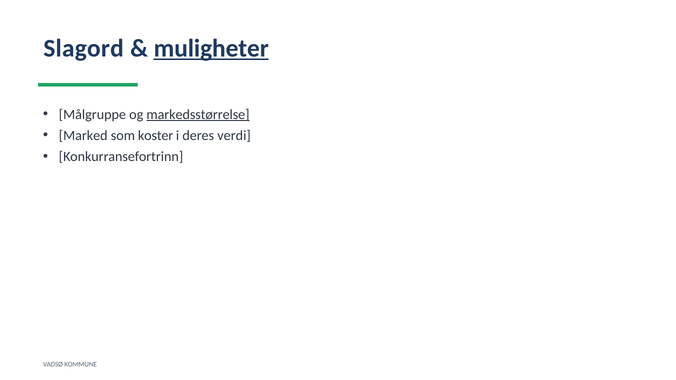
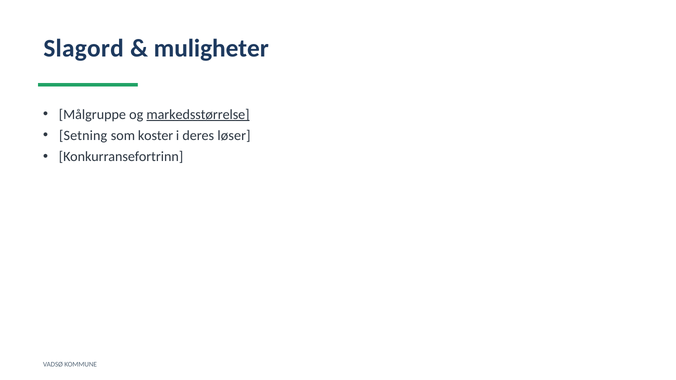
muligheter underline: present -> none (211, 48)
Marked: Marked -> Setning (83, 136)
verdi: verdi -> løser (234, 136)
